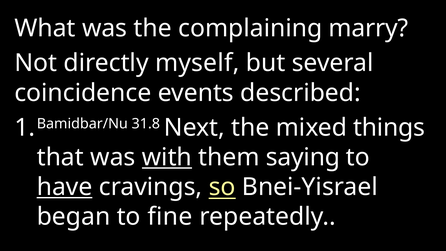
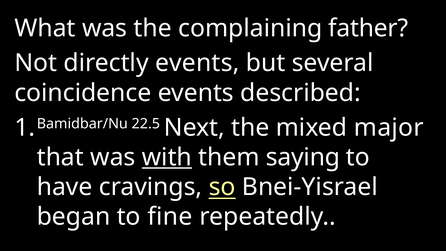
marry: marry -> father (368, 28)
directly myself: myself -> events (197, 63)
31.8: 31.8 -> 22.5 (146, 124)
things: things -> major (389, 127)
have underline: present -> none (65, 187)
